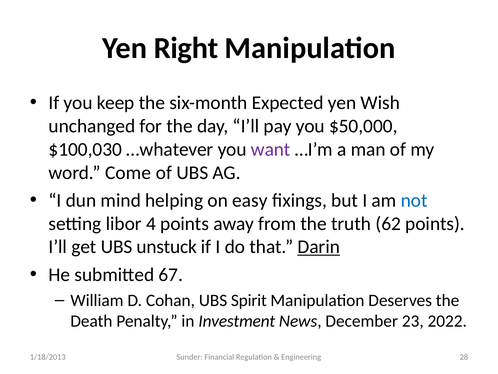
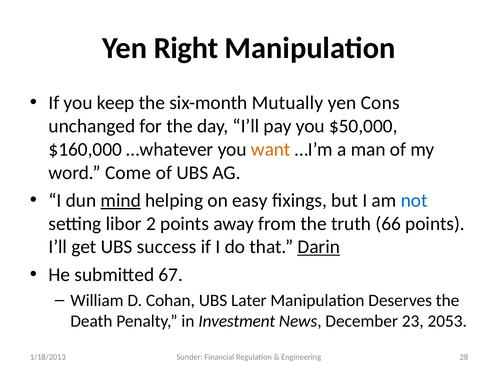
Expected: Expected -> Mutually (288, 103)
Wish: Wish -> Cons (380, 103)
$100,030: $100,030 -> $160,000 (85, 149)
want colour: purple -> orange (271, 149)
mind underline: none -> present (121, 200)
4: 4 -> 2 (151, 223)
62: 62 -> 66 (388, 223)
unstuck: unstuck -> success (167, 247)
Spirit: Spirit -> Later (249, 300)
2022: 2022 -> 2053 (447, 321)
